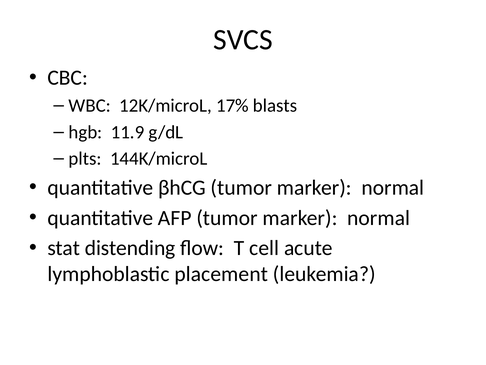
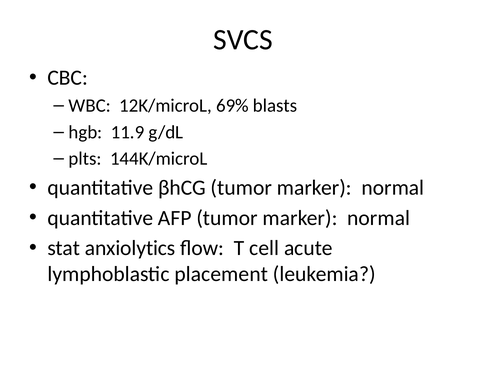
17%: 17% -> 69% (232, 106)
distending: distending -> anxiolytics (130, 248)
